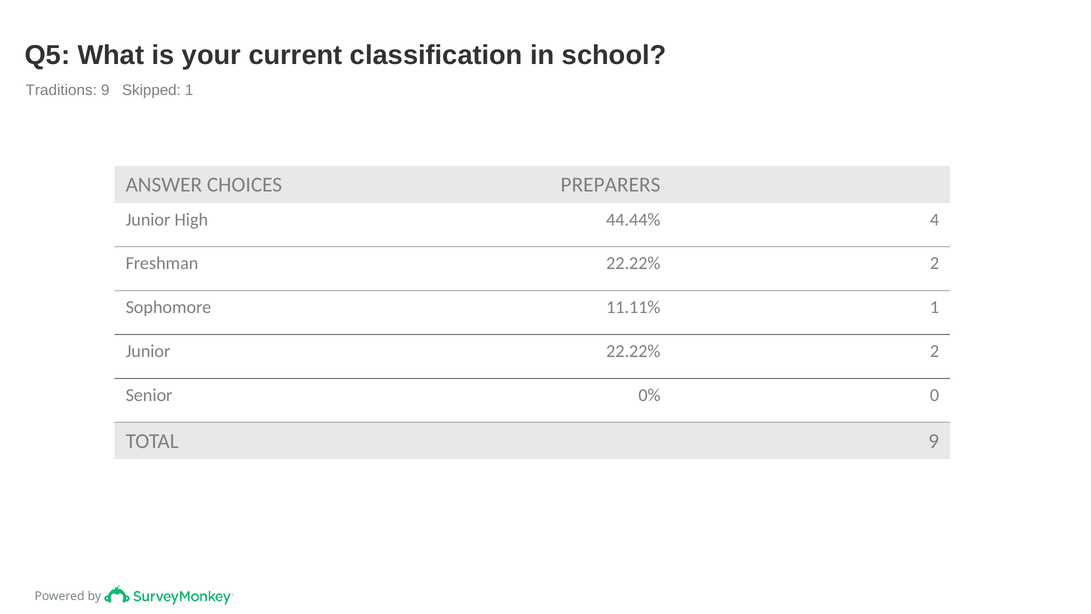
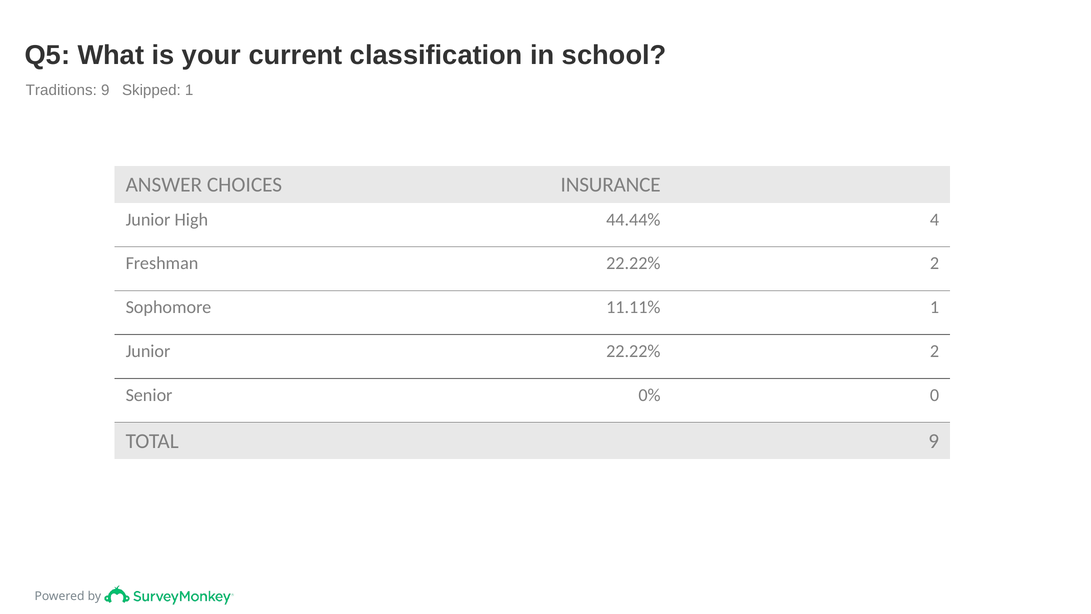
PREPARERS: PREPARERS -> INSURANCE (611, 185)
